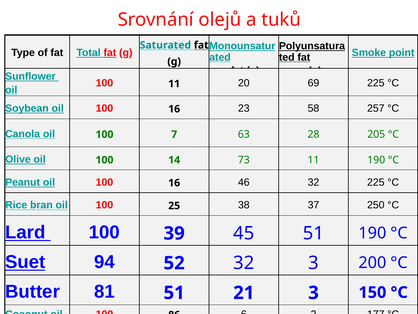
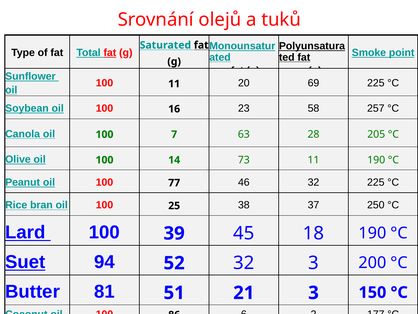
Peanut oil 100 16: 16 -> 77 (174, 183)
45 51: 51 -> 18 (313, 233)
